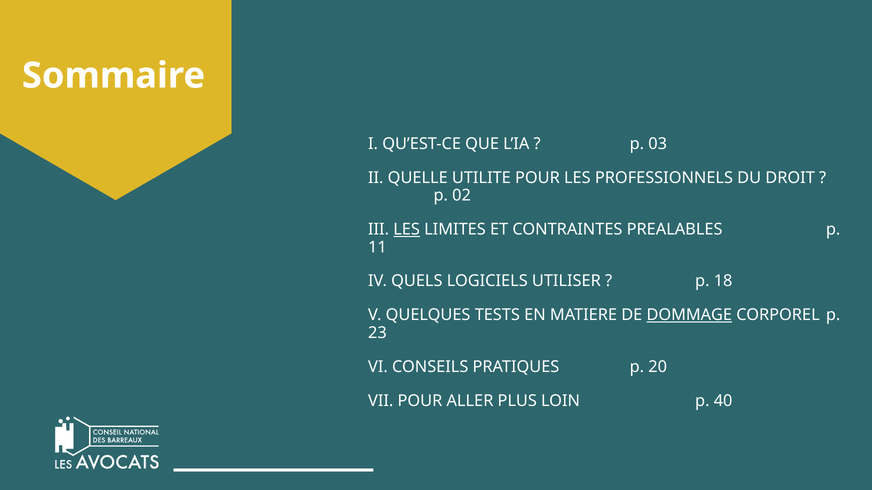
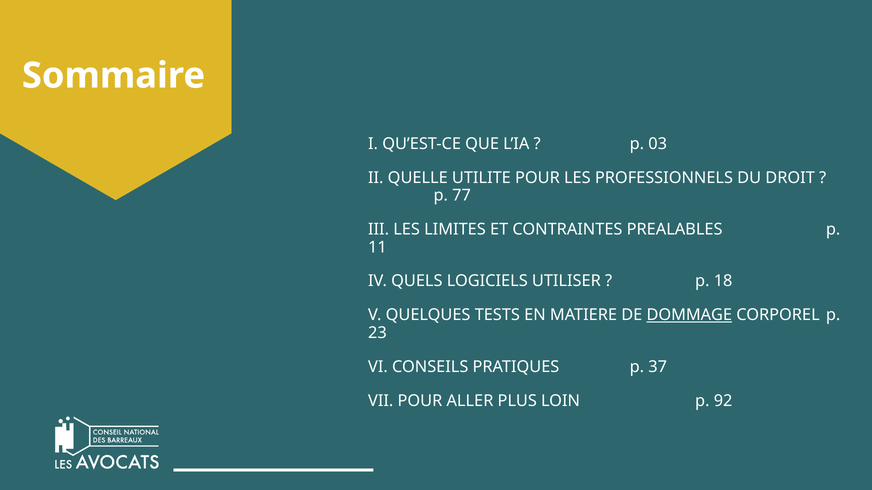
02: 02 -> 77 (462, 196)
LES underline: present -> none (407, 230)
20: 20 -> 37 (658, 367)
40: 40 -> 92 (723, 401)
